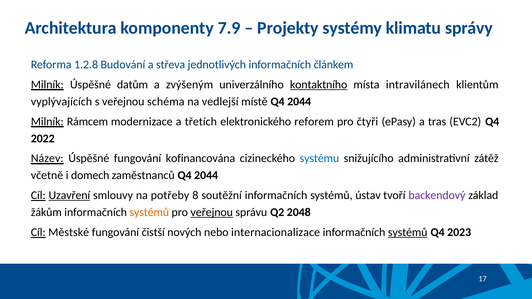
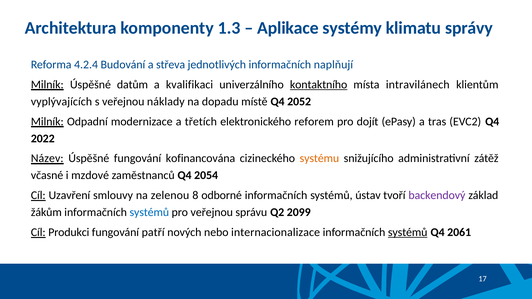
7.9: 7.9 -> 1.3 (229, 28)
Projekty: Projekty -> Aplikace (288, 28)
1.2.8: 1.2.8 -> 4.2.4 (86, 65)
článkem: článkem -> naplňují (333, 65)
zvýšeným: zvýšeným -> kvalifikaci (190, 85)
schéma: schéma -> náklady (166, 102)
vedlejší: vedlejší -> dopadu (220, 102)
místě Q4 2044: 2044 -> 2052 (299, 102)
Rámcem: Rámcem -> Odpadní (87, 122)
čtyři: čtyři -> dojít (368, 122)
systému colour: blue -> orange (319, 159)
včetně: včetně -> včasné (47, 176)
domech: domech -> mzdové (90, 176)
zaměstnanců Q4 2044: 2044 -> 2054 (206, 176)
Uzavření underline: present -> none (69, 196)
potřeby: potřeby -> zelenou (170, 196)
soutěžní: soutěžní -> odborné (222, 196)
systémů colour: orange -> blue (149, 213)
veřejnou underline: present -> none (212, 213)
2048: 2048 -> 2099 (299, 213)
Městské: Městské -> Produkci (69, 233)
čistší: čistší -> patří (153, 233)
2023: 2023 -> 2061 (459, 233)
